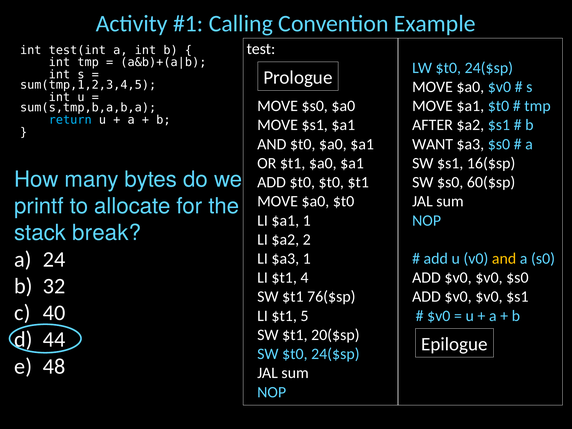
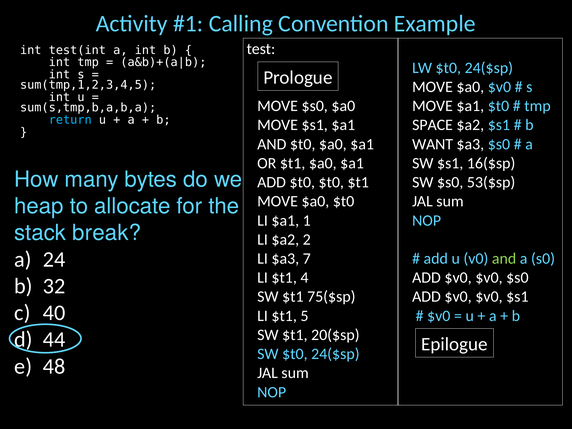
AFTER: AFTER -> SPACE (433, 125)
60($sp: 60($sp -> 53($sp (491, 182)
printf: printf -> heap (39, 206)
$a3 1: 1 -> 7 (307, 259)
and colour: yellow -> light green (504, 259)
76($sp: 76($sp -> 75($sp (331, 297)
